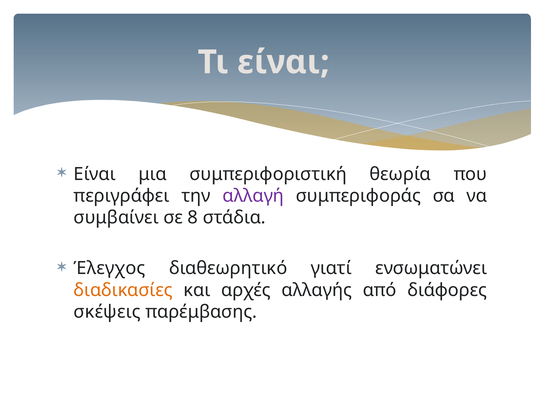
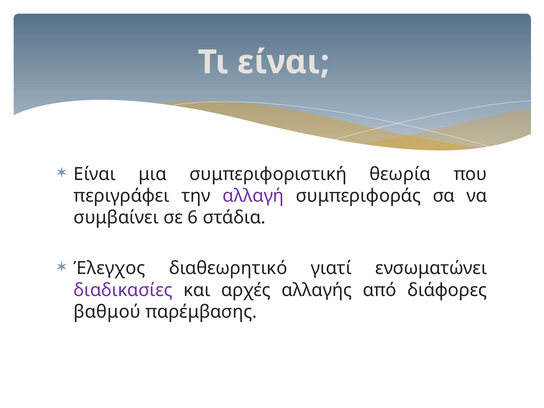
8: 8 -> 6 (193, 218)
διαδικασίες colour: orange -> purple (123, 290)
σκέψεις: σκέψεις -> βαθμού (107, 312)
